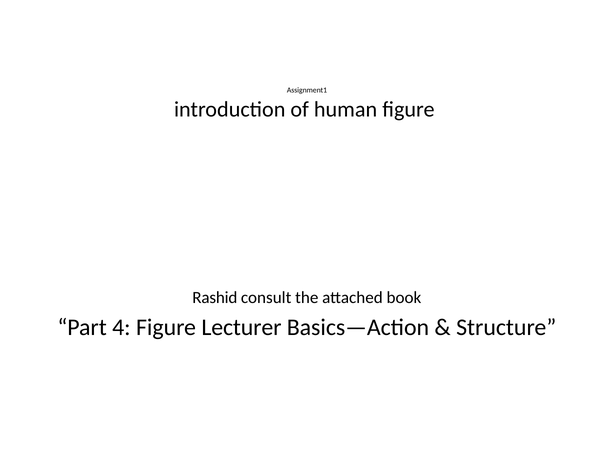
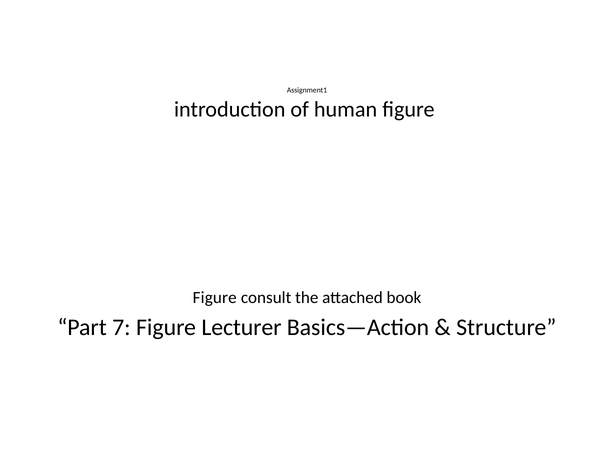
Rashid: Rashid -> Figure (215, 298)
4: 4 -> 7 (121, 328)
